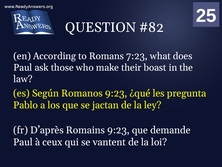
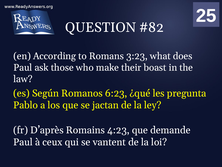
7:23: 7:23 -> 3:23 (137, 56)
Romanos 9:23: 9:23 -> 6:23 (116, 93)
Romains 9:23: 9:23 -> 4:23 (118, 130)
